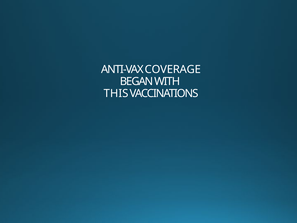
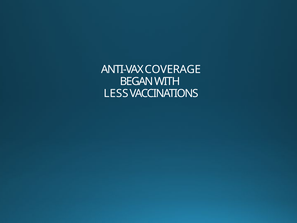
THIS: THIS -> LESS (116, 93)
